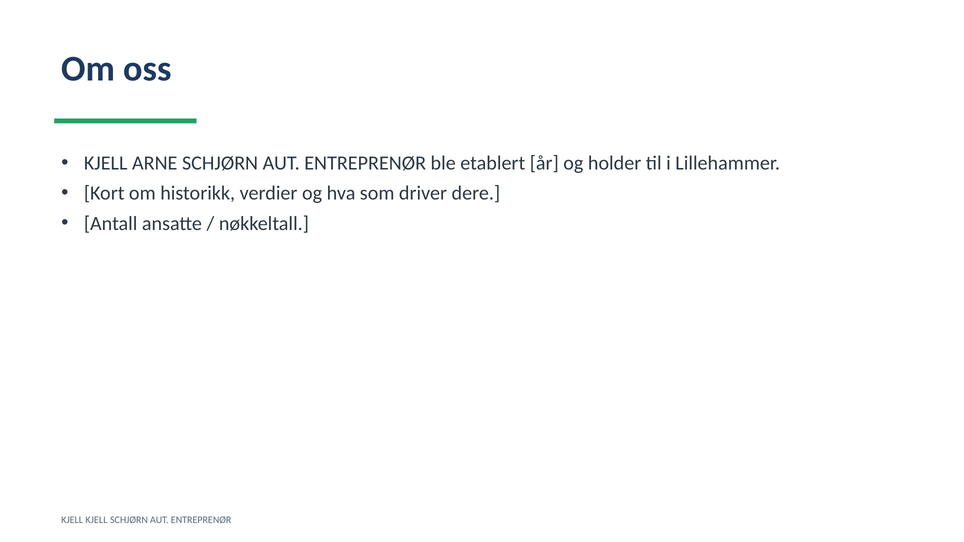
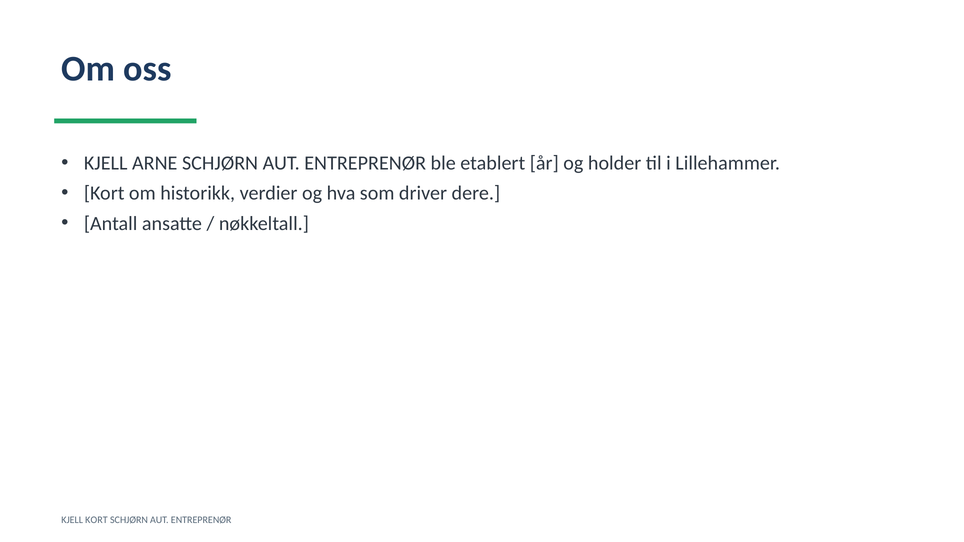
KJELL KJELL: KJELL -> KORT (96, 520)
